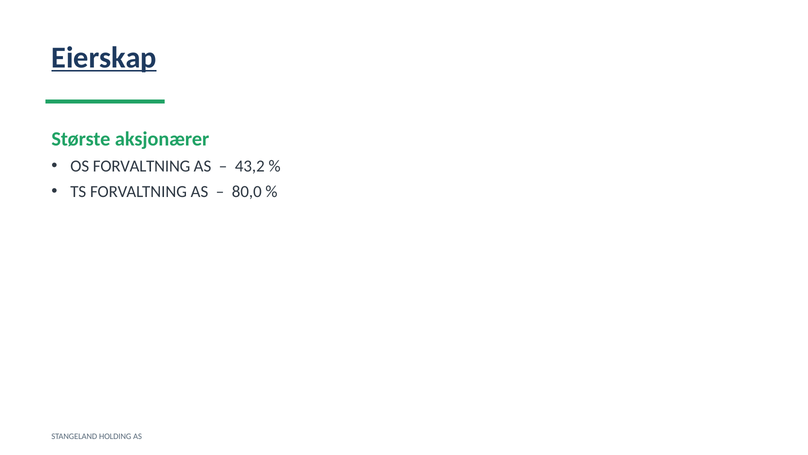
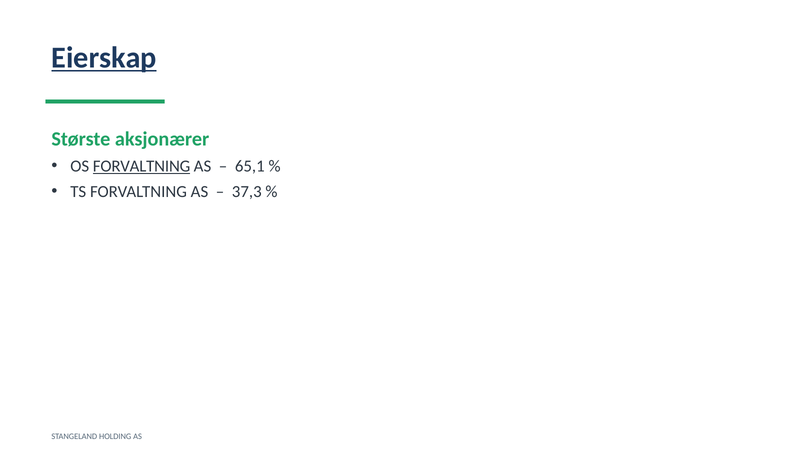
FORVALTNING underline: none -> present (142, 166)
43,2: 43,2 -> 65,1 (250, 166)
80,0: 80,0 -> 37,3 (247, 191)
